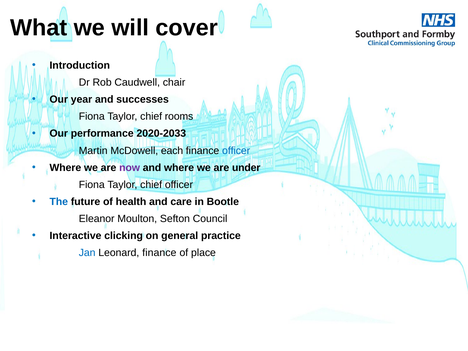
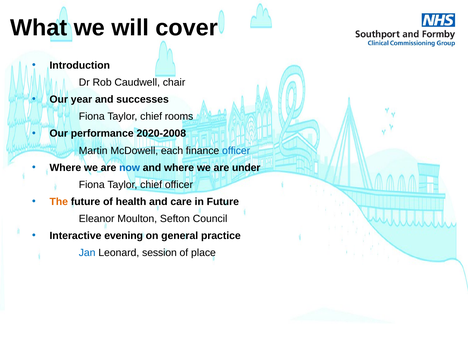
2020-2033: 2020-2033 -> 2020-2008 (161, 134)
now colour: purple -> blue (130, 168)
The colour: blue -> orange (59, 202)
in Bootle: Bootle -> Future (223, 202)
clicking: clicking -> evening (124, 236)
Leonard finance: finance -> session (159, 253)
